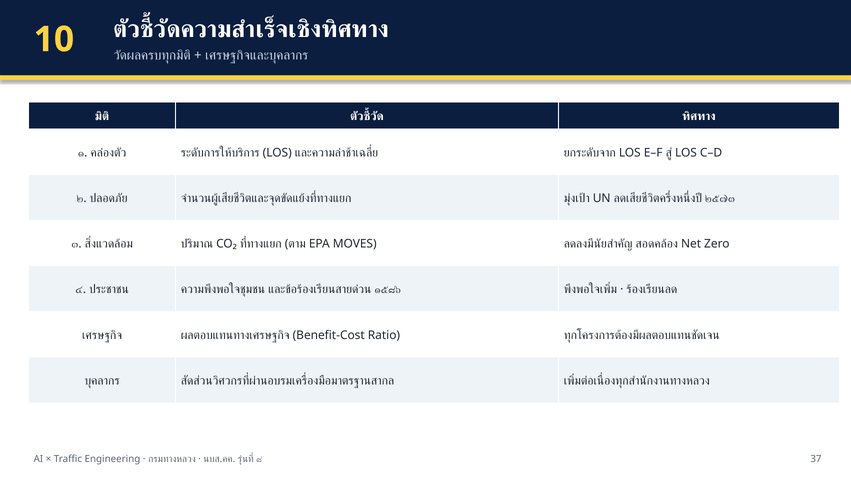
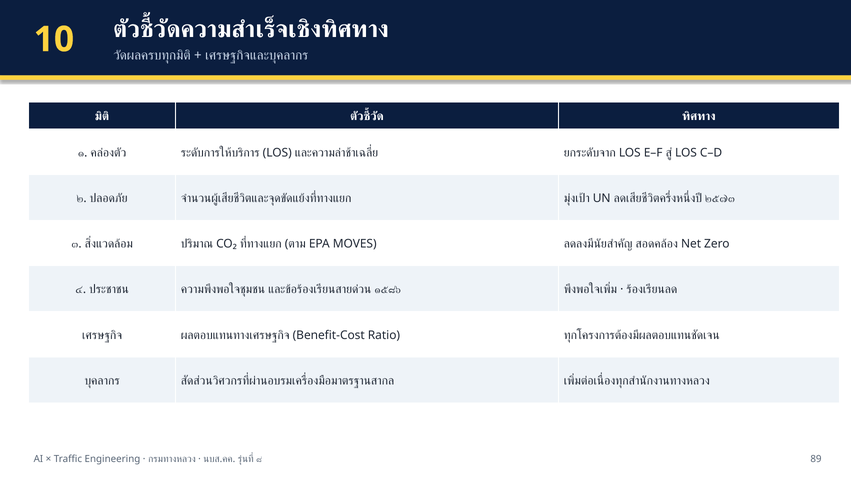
37: 37 -> 89 (816, 459)
